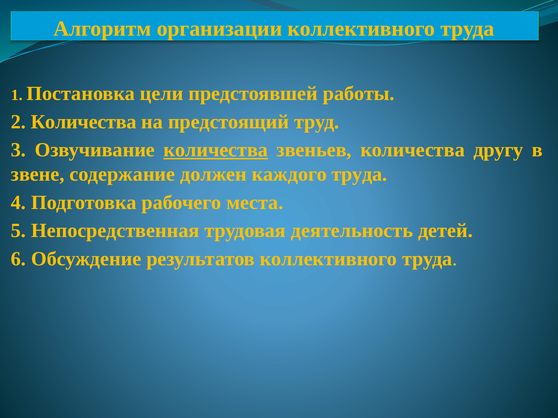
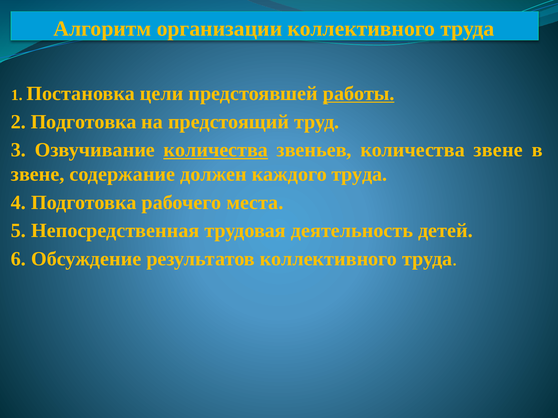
работы underline: none -> present (359, 94)
2 Количества: Количества -> Подготовка (84, 122)
количества другу: другу -> звене (498, 150)
